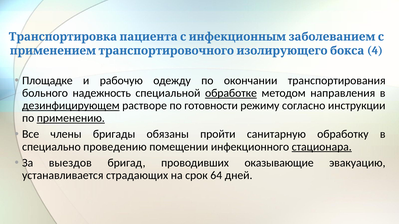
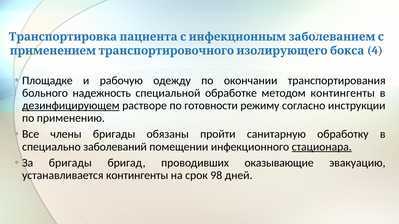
обработке underline: present -> none (231, 93)
методом направления: направления -> контингенты (343, 93)
применению underline: present -> none (71, 118)
проведению: проведению -> заболеваний (115, 147)
За выездов: выездов -> бригады (70, 163)
устанавливается страдающих: страдающих -> контингенты (137, 176)
64: 64 -> 98 (216, 176)
